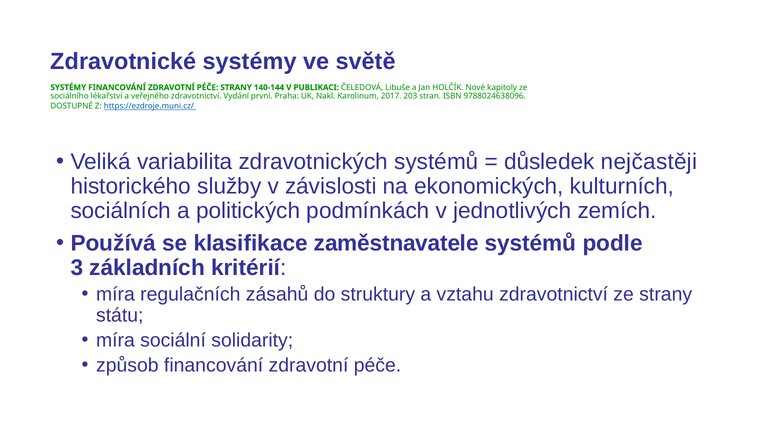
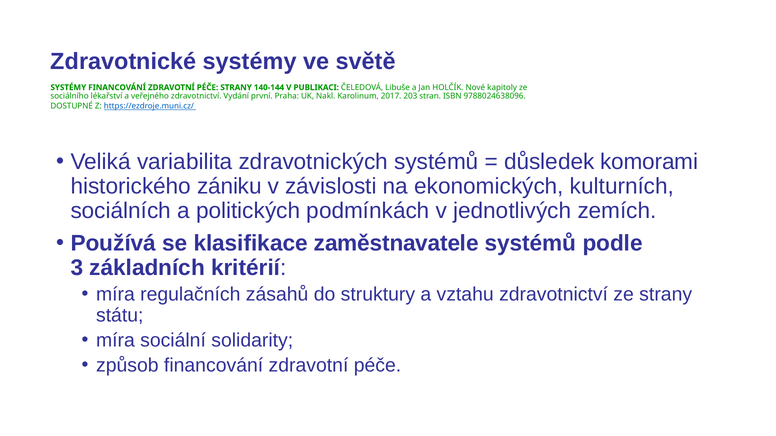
nejčastěji: nejčastěji -> komorami (649, 162)
služby: služby -> zániku (229, 187)
